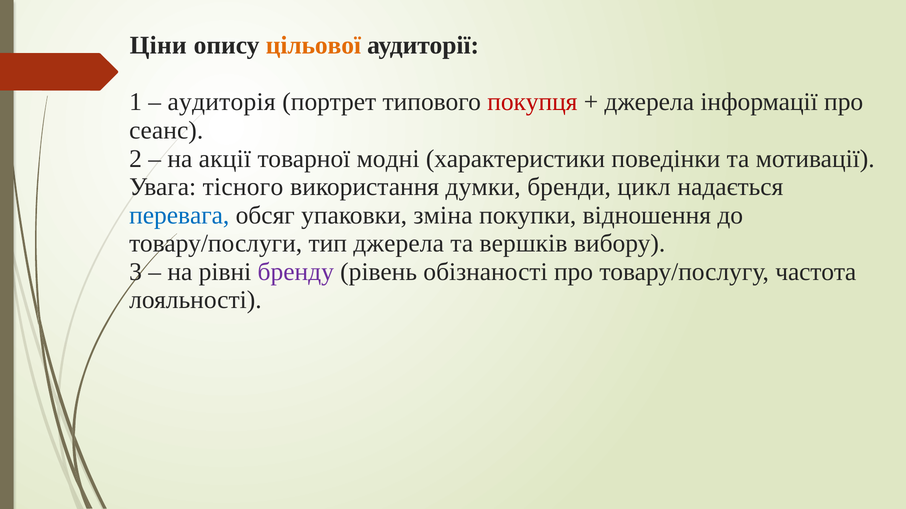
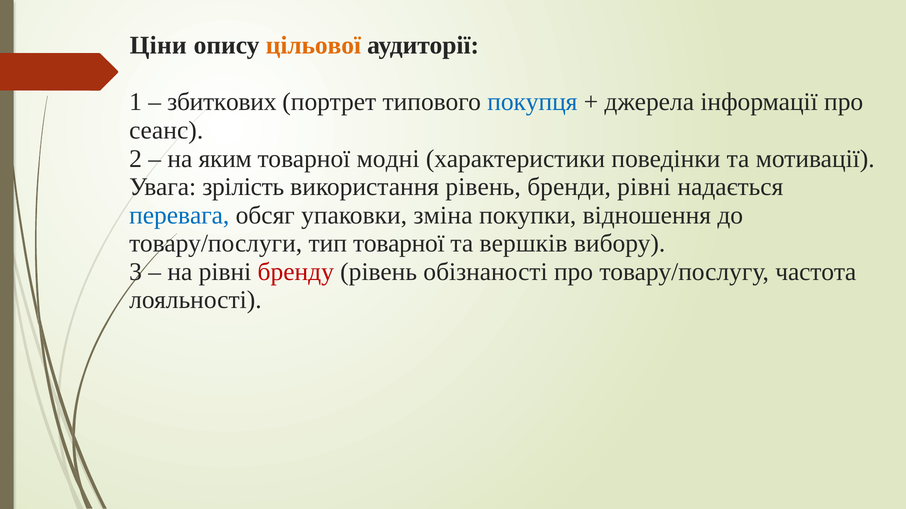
аудиторія: аудиторія -> збиткових (222, 102)
покупця colour: red -> blue (532, 102)
акції: акції -> яким (225, 159)
тісного: тісного -> зрілість (243, 187)
використання думки: думки -> рівень (483, 187)
бренди цикл: цикл -> рівні (644, 187)
тип джерела: джерела -> товарної (399, 244)
бренду colour: purple -> red (296, 272)
